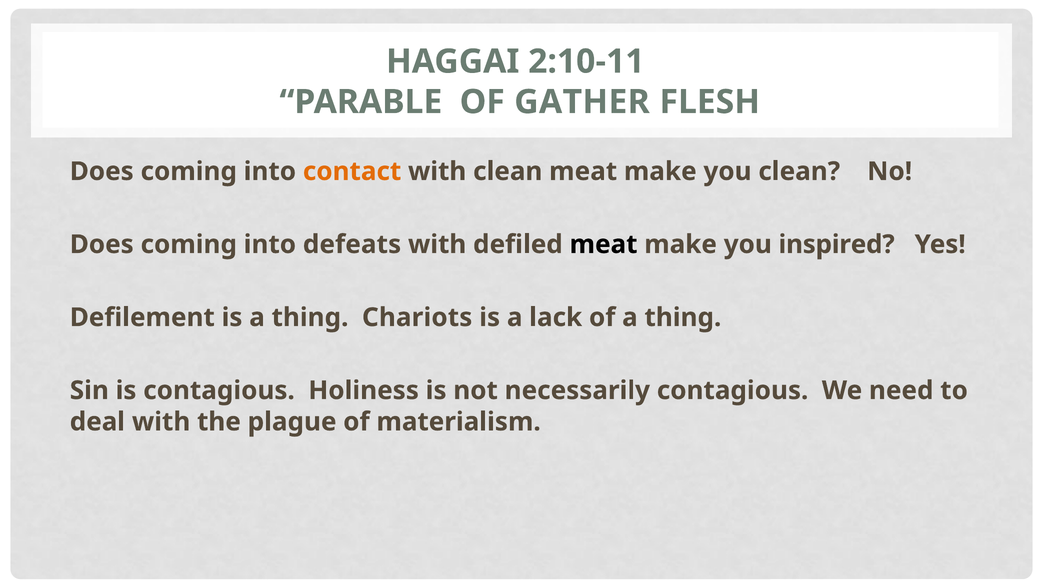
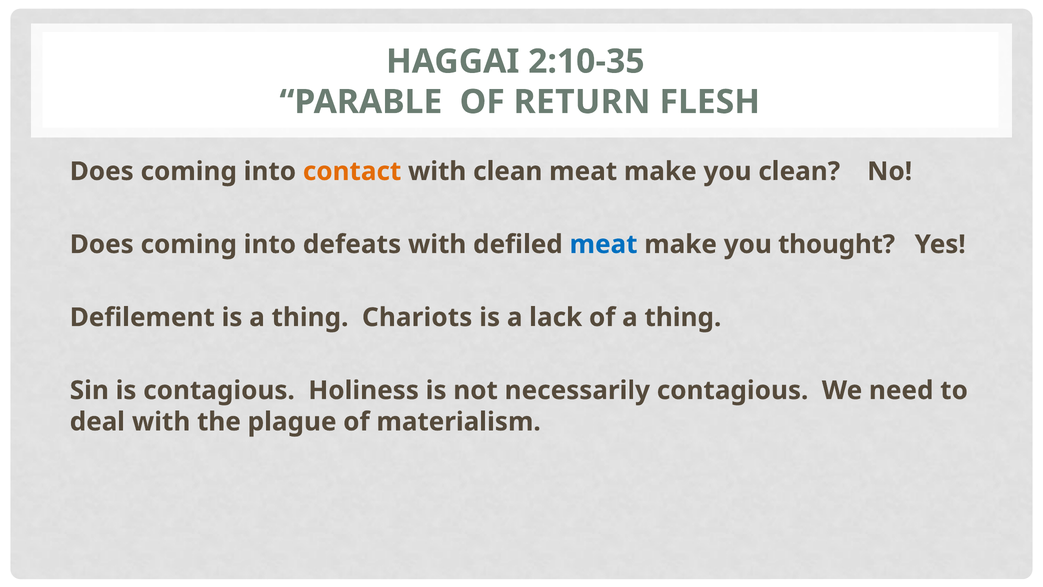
2:10-11: 2:10-11 -> 2:10-35 (586, 62)
GATHER: GATHER -> RETURN (582, 102)
meat colour: black -> blue (604, 244)
inspired: inspired -> thought (837, 244)
